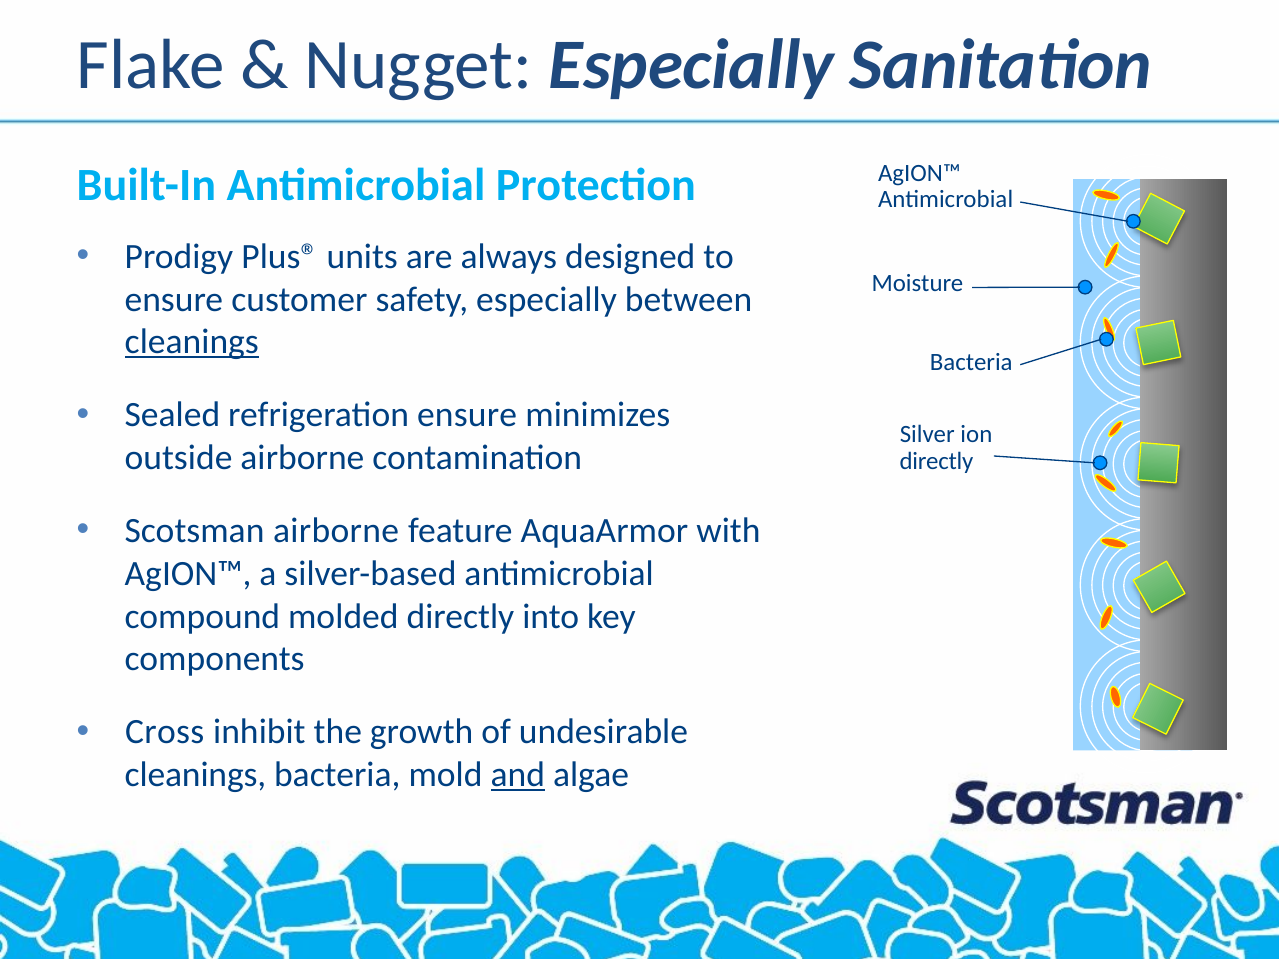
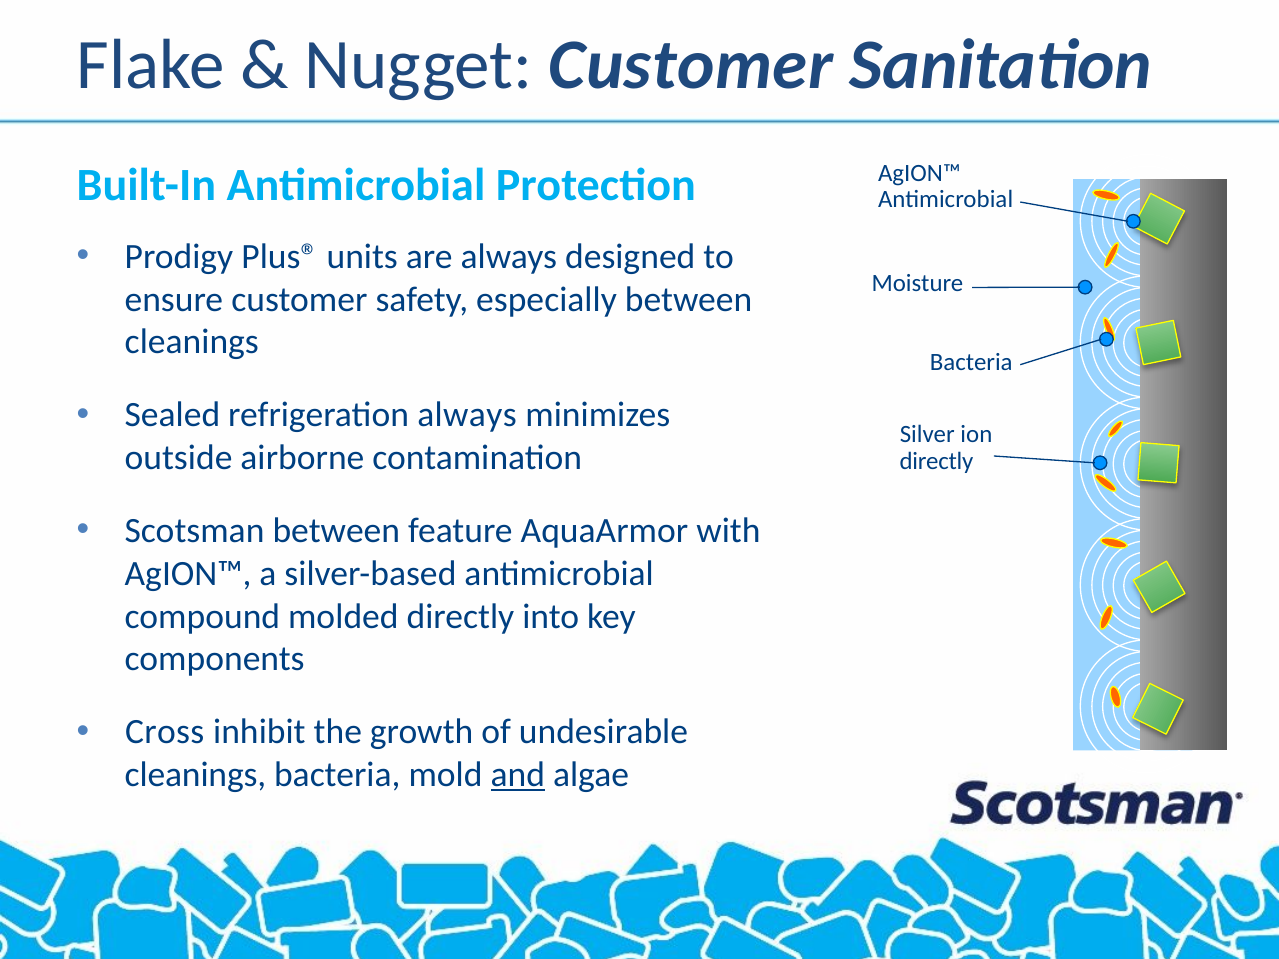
Nugget Especially: Especially -> Customer (691, 65)
cleanings underline: present -> none (192, 342)
refrigeration ensure: ensure -> always (467, 415)
Scotsman airborne: airborne -> between (336, 531)
